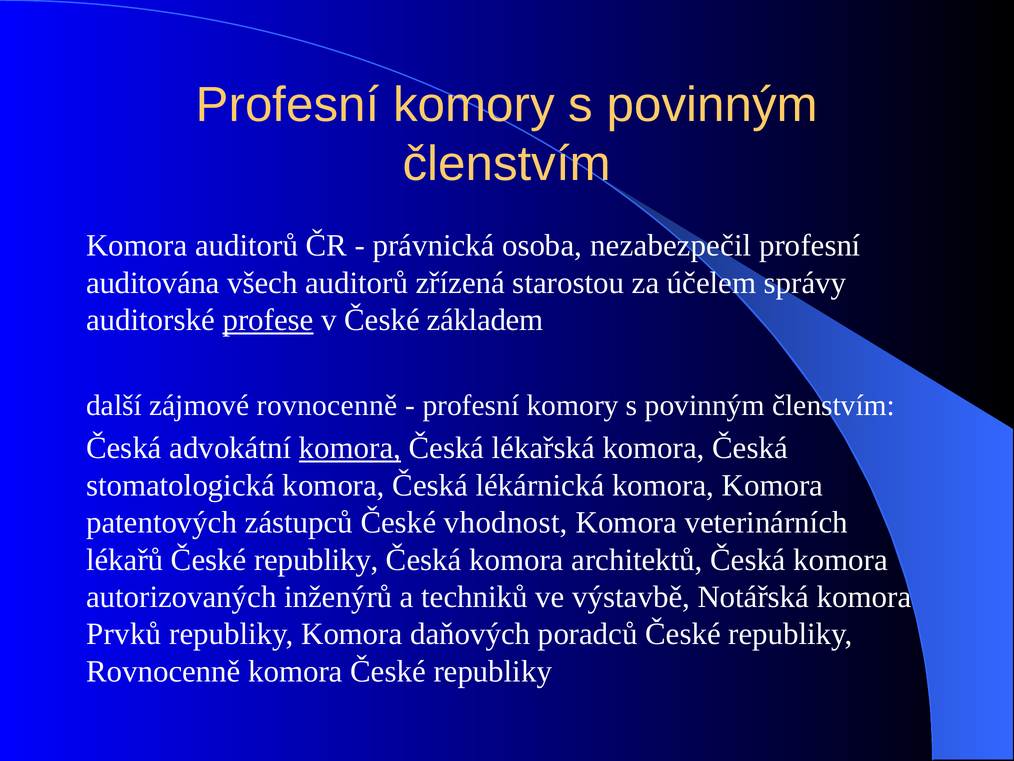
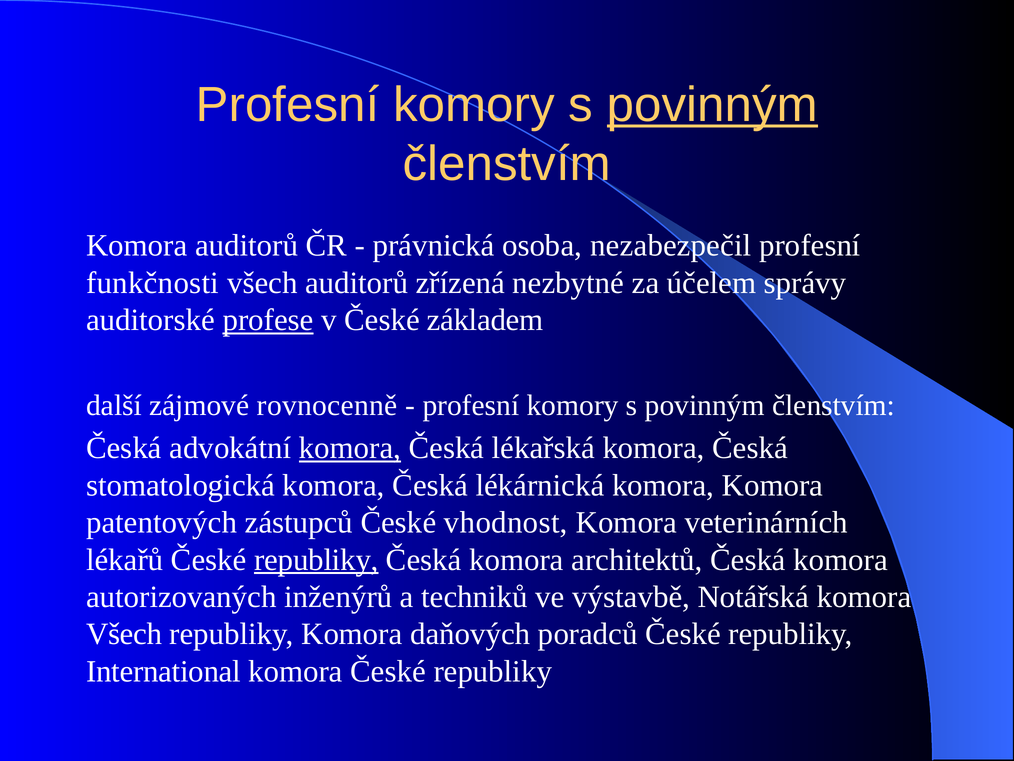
povinným underline: none -> present (712, 105)
auditována: auditována -> funkčnosti (153, 283)
starostou: starostou -> nezbytné (568, 283)
republiky underline: none -> present (316, 559)
Prvků: Prvků -> Všech (124, 634)
Rovnocenně: Rovnocenně -> International (164, 671)
